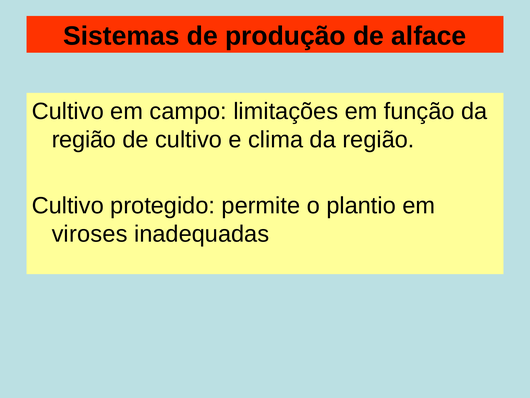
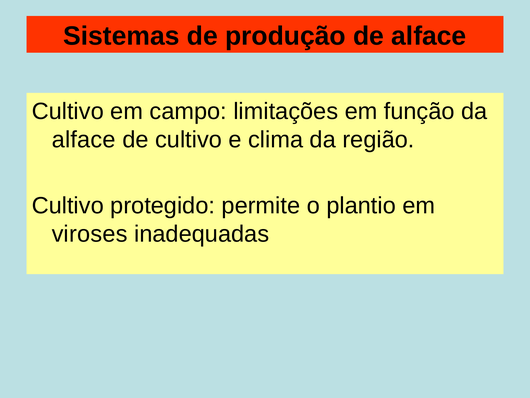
região: região -> alface (84, 139)
